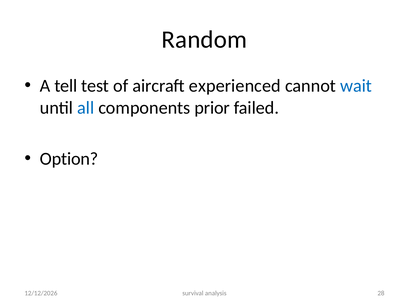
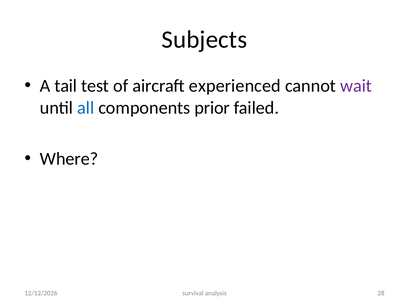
Random: Random -> Subjects (204, 40)
tell: tell -> tail (66, 86)
wait colour: blue -> purple (356, 86)
Option: Option -> Where (69, 159)
